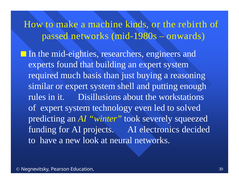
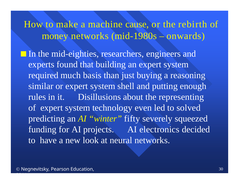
kinds: kinds -> cause (137, 24)
passed: passed -> money (55, 36)
workstations: workstations -> representing (181, 97)
took: took -> fifty (132, 119)
